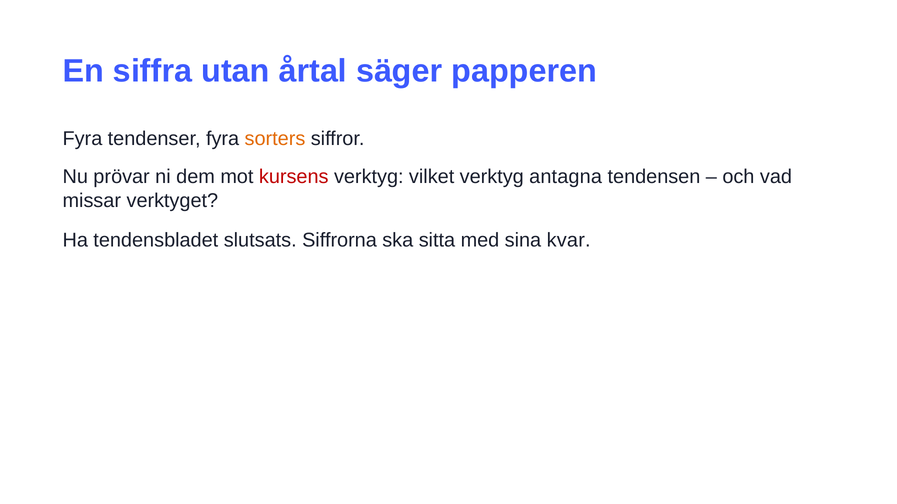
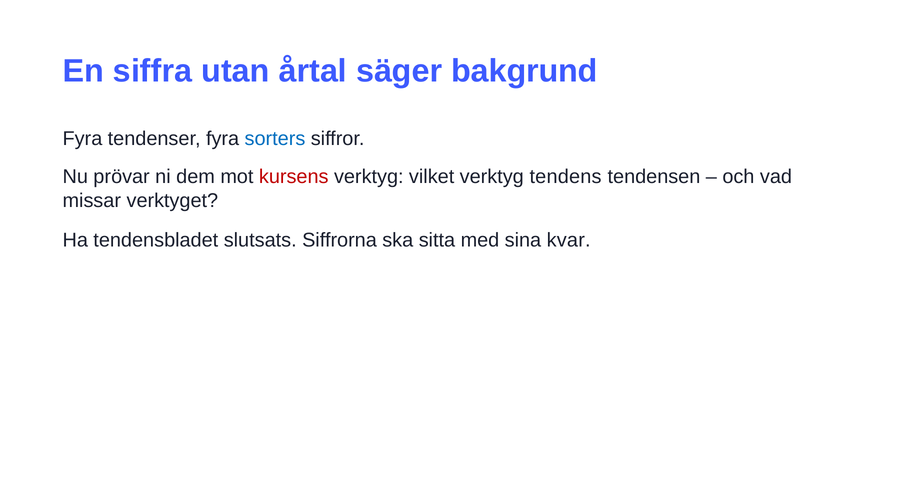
papperen: papperen -> bakgrund (524, 71)
sorters colour: orange -> blue (275, 139)
antagna: antagna -> tendens (566, 177)
